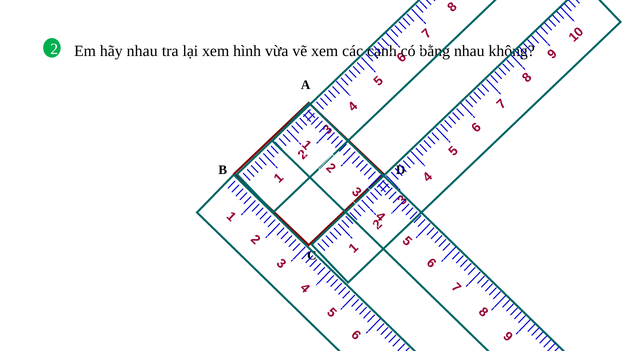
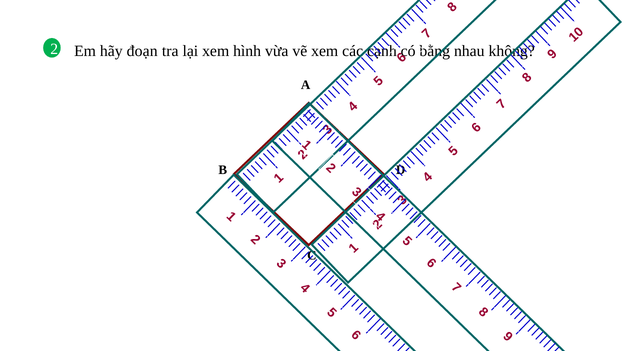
hãy nhau: nhau -> đoạn (142, 51)
